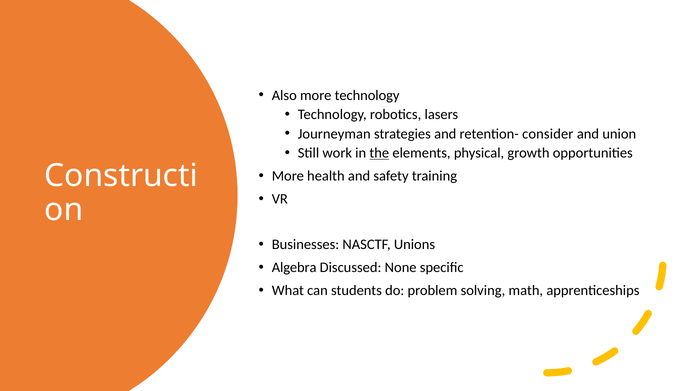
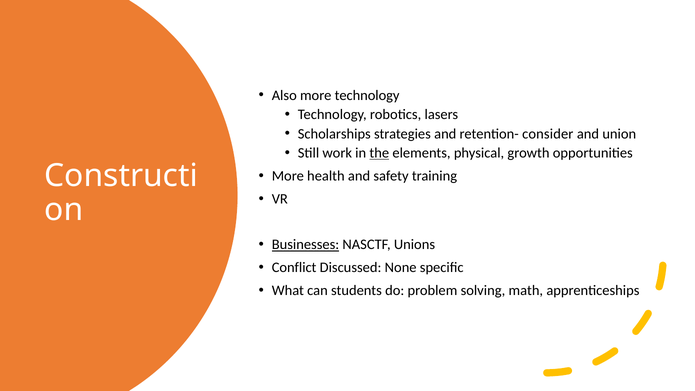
Journeyman: Journeyman -> Scholarships (334, 134)
Businesses underline: none -> present (305, 245)
Algebra: Algebra -> Conflict (294, 268)
